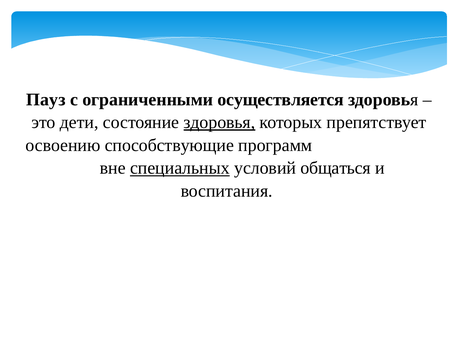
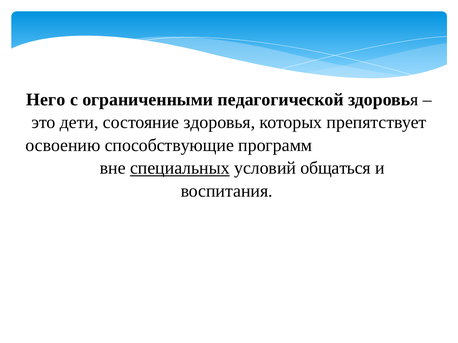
Пауз: Пауз -> Него (46, 100)
осуществляется: осуществляется -> педагогической (281, 100)
здоровья underline: present -> none (219, 123)
